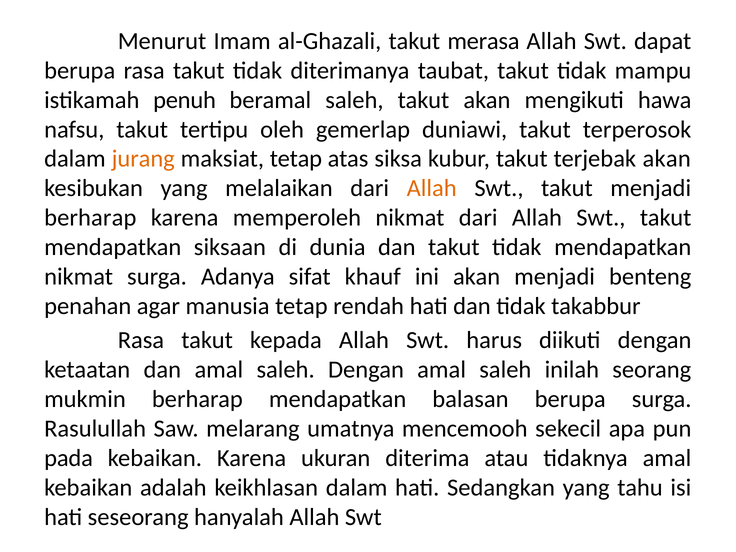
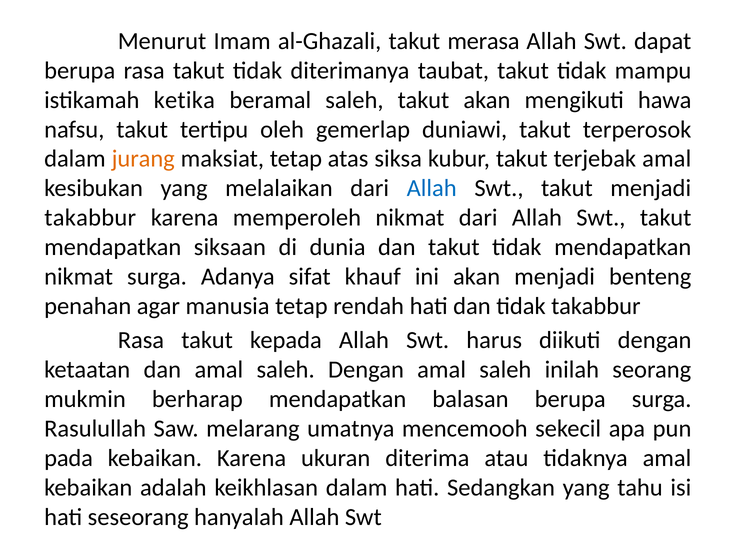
penuh: penuh -> ketika (184, 100)
terjebak akan: akan -> amal (667, 159)
Allah colour: orange -> blue (432, 188)
berharap: berharap -> takabbur (90, 218)
